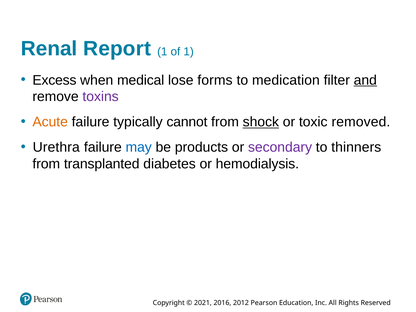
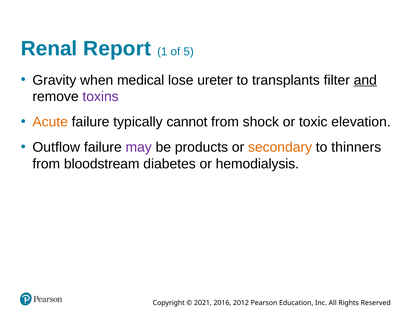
of 1: 1 -> 5 (189, 52)
Excess: Excess -> Gravity (54, 80)
forms: forms -> ureter (215, 80)
medication: medication -> transplants (286, 80)
shock underline: present -> none (261, 122)
removed: removed -> elevation (361, 122)
Urethra: Urethra -> Outflow (56, 147)
may colour: blue -> purple (139, 147)
secondary colour: purple -> orange (280, 147)
transplanted: transplanted -> bloodstream (102, 164)
